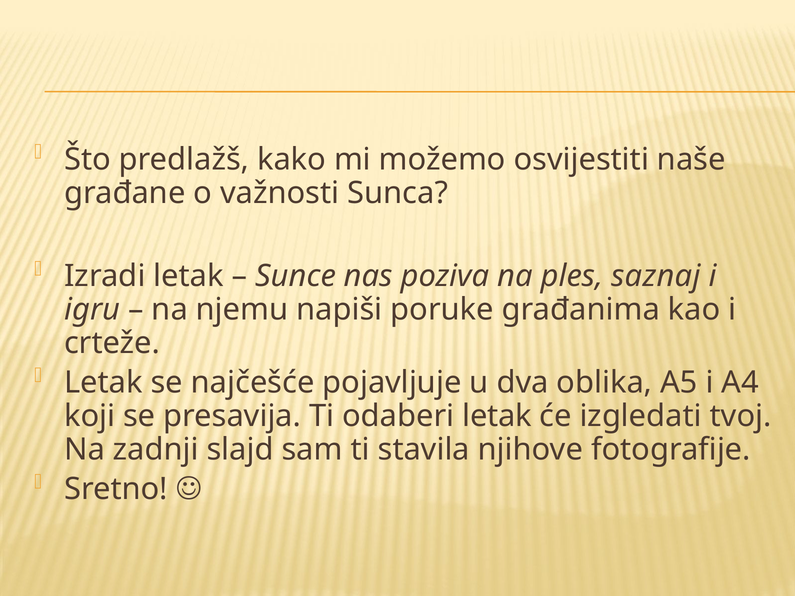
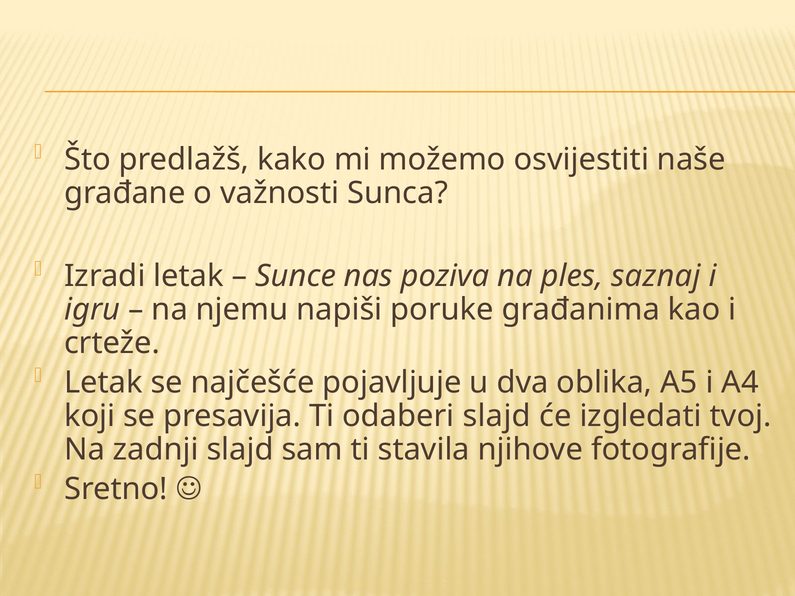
odaberi letak: letak -> slajd (497, 416)
